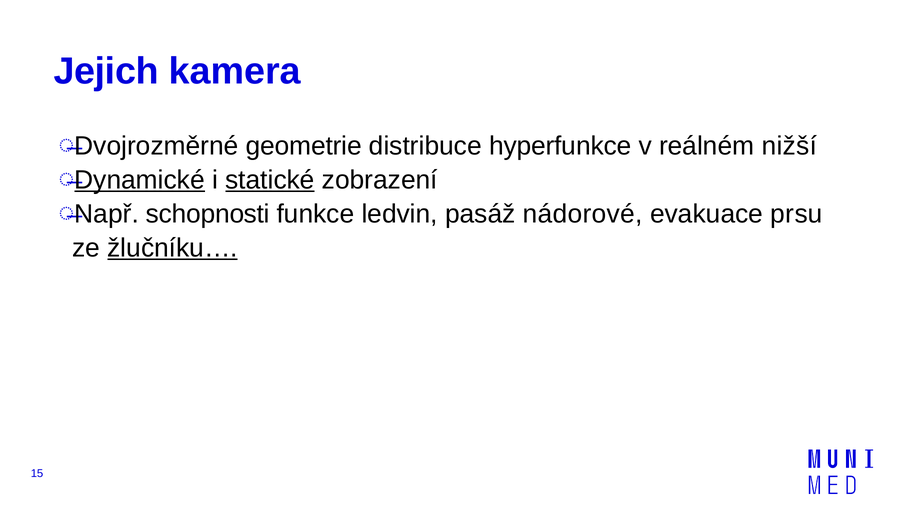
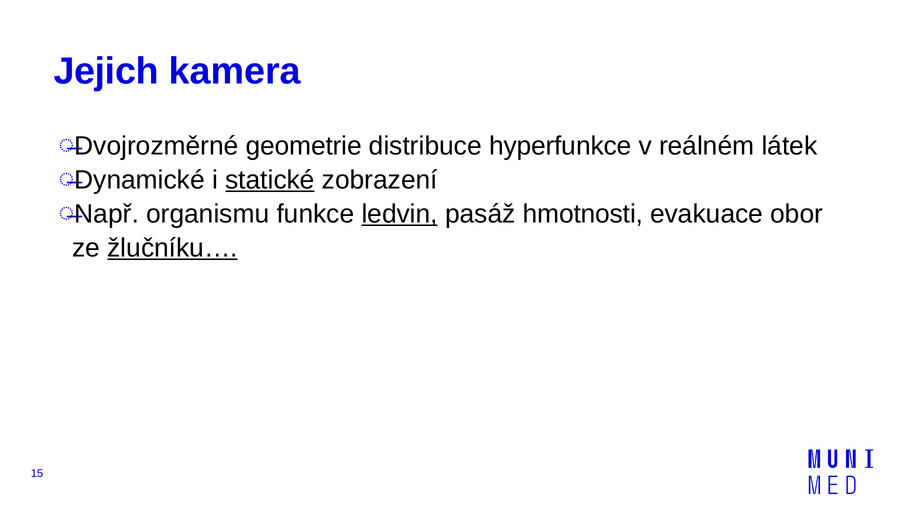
nižší: nižší -> látek (789, 146)
Dynamické underline: present -> none (140, 180)
schopnosti: schopnosti -> organismu (208, 214)
ledvin underline: none -> present (400, 214)
nádorové: nádorové -> hmotnosti (583, 214)
prsu: prsu -> obor (797, 214)
